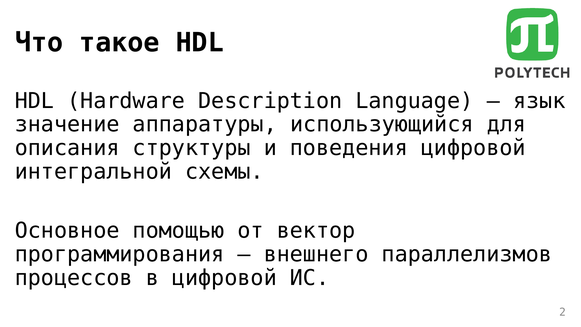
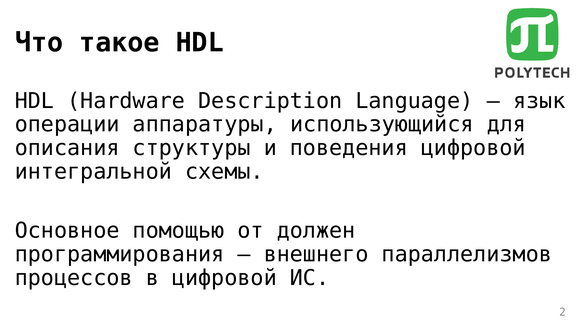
значение: значение -> операции (67, 124)
вектор: вектор -> должен (316, 231)
